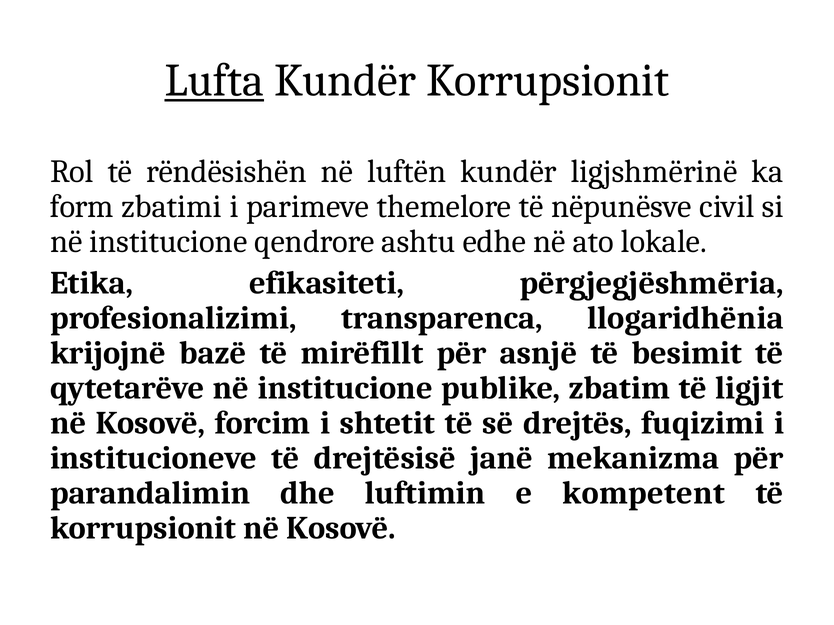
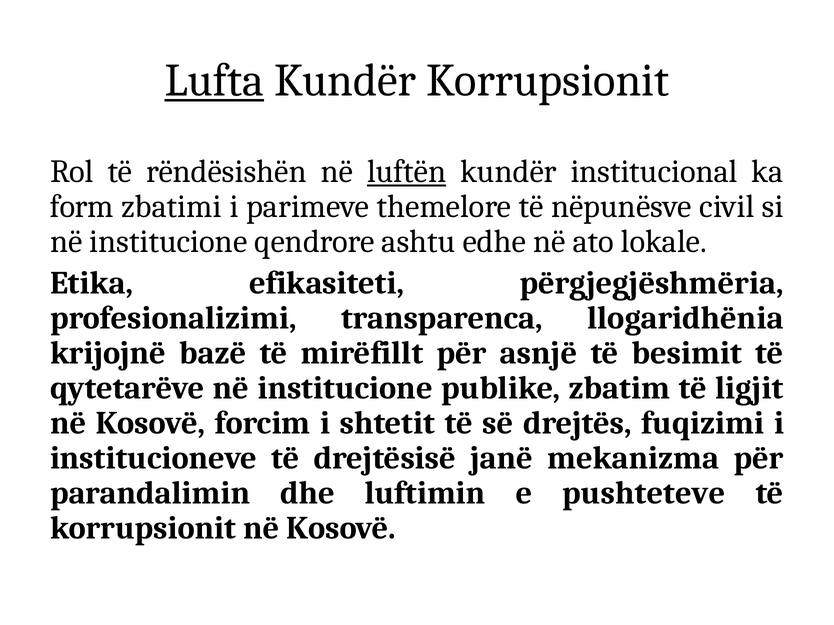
luftën underline: none -> present (407, 172)
ligjshmërinë: ligjshmërinë -> institucional (654, 172)
kompetent: kompetent -> pushteteve (644, 493)
